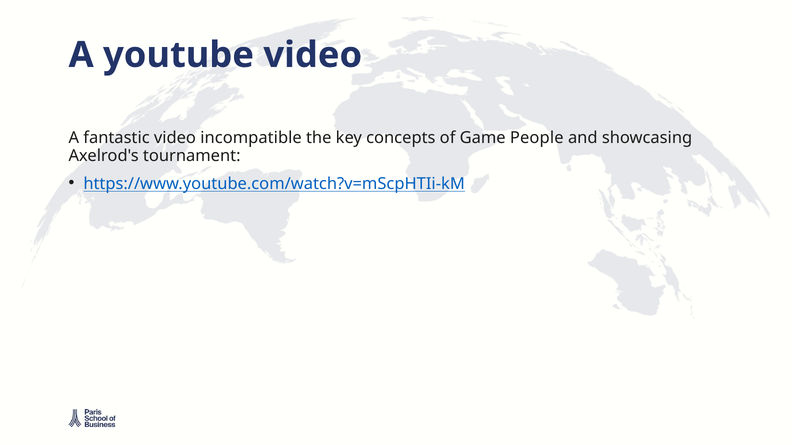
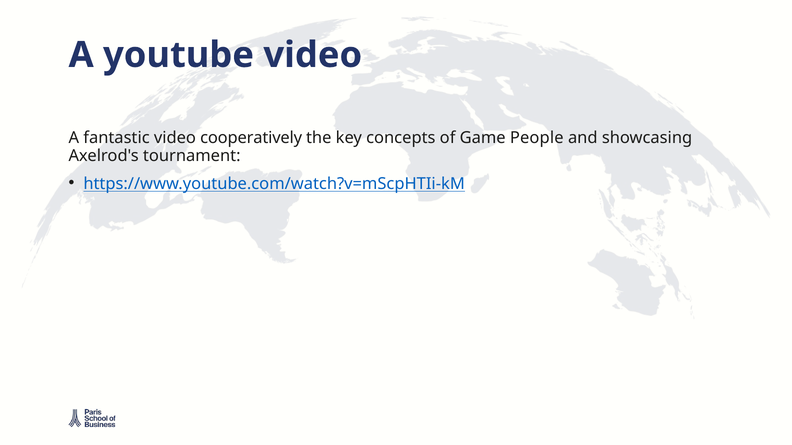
incompatible: incompatible -> cooperatively (251, 138)
